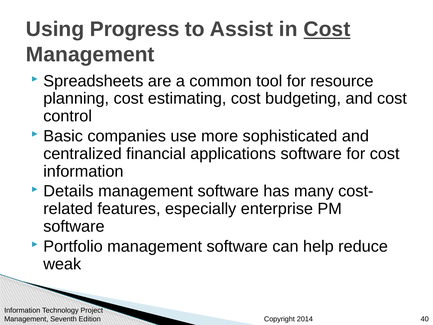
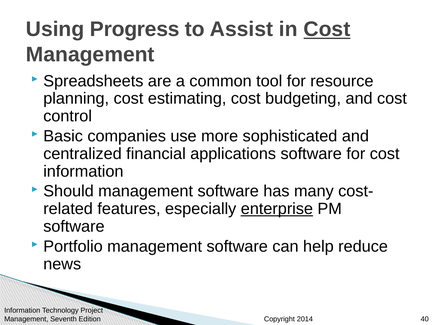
Details: Details -> Should (69, 191)
enterprise underline: none -> present (277, 209)
weak: weak -> news (62, 264)
